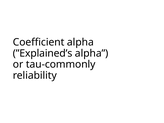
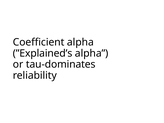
tau-commonly: tau-commonly -> tau-dominates (61, 64)
